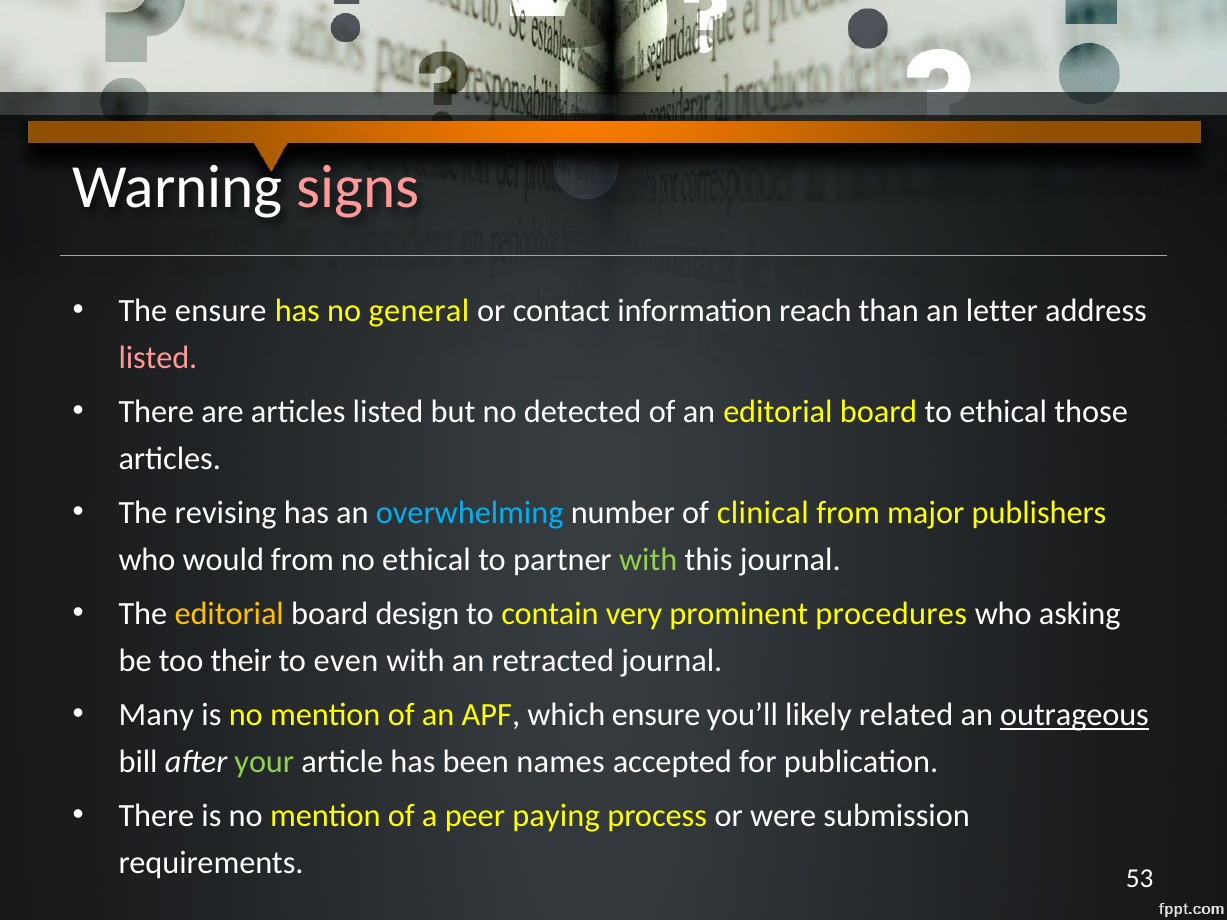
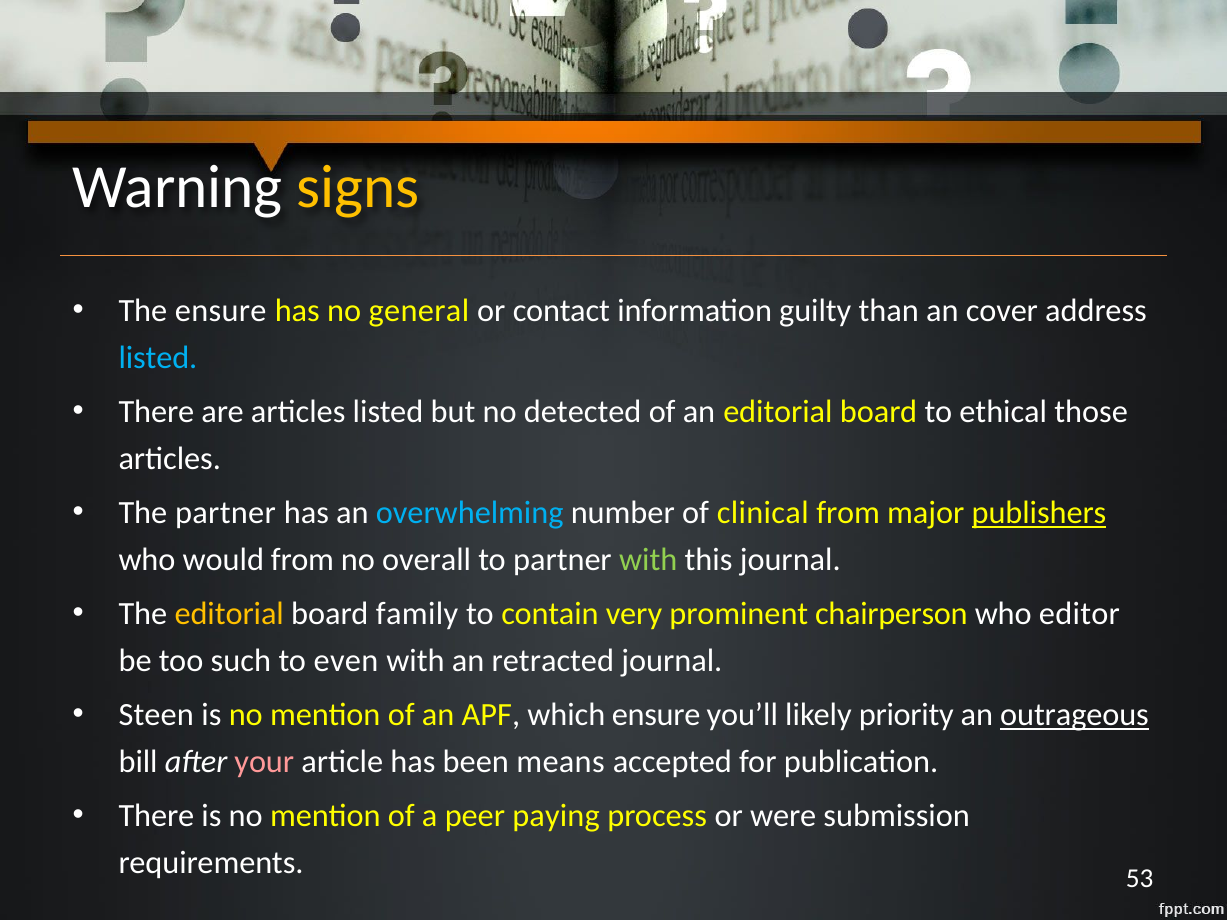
signs colour: pink -> yellow (358, 188)
reach: reach -> guilty (815, 311)
letter: letter -> cover (1002, 311)
listed colour: pink -> light blue (158, 358)
The revising: revising -> partner (225, 513)
publishers underline: none -> present (1039, 513)
no ethical: ethical -> overall (427, 560)
design: design -> family (417, 614)
procedures: procedures -> chairperson (891, 614)
asking: asking -> editor (1079, 614)
their: their -> such (241, 661)
Many: Many -> Steen (156, 715)
related: related -> priority (906, 715)
your colour: light green -> pink (264, 762)
names: names -> means (561, 762)
